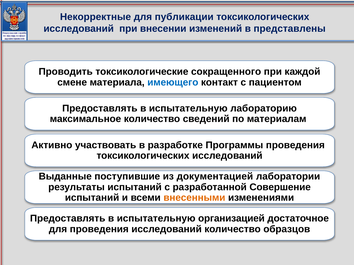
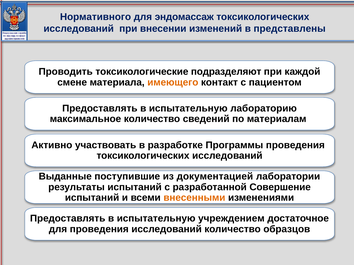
Некорректные: Некорректные -> Нормативного (96, 17)
публикации: публикации -> эндомассаж (184, 17)
сокращенного: сокращенного -> подразделяют (226, 72)
имеющего colour: blue -> orange (173, 82)
организацией: организацией -> учреждением (231, 219)
